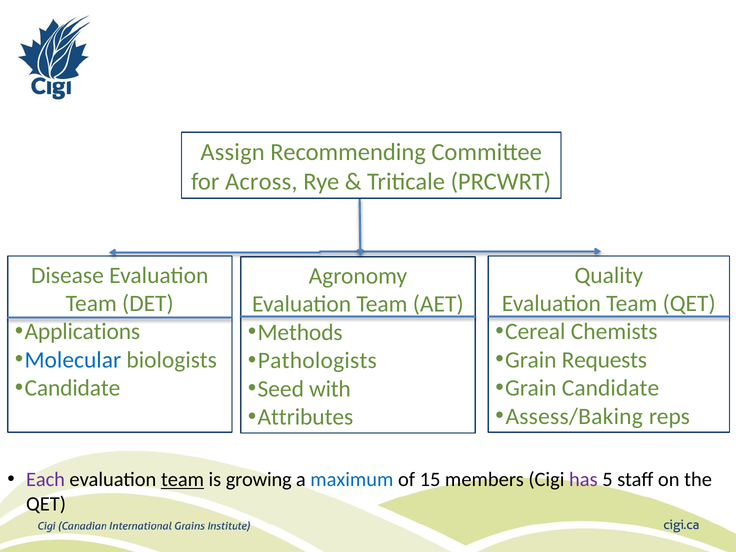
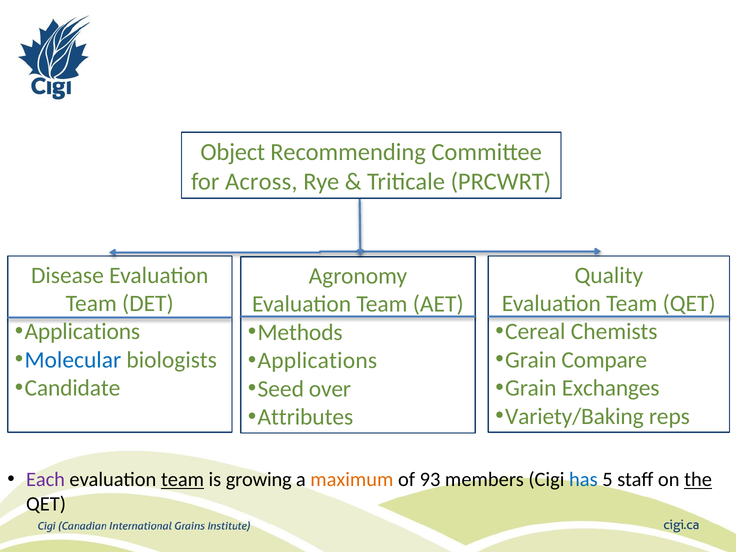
Assign: Assign -> Object (233, 152)
Requests: Requests -> Compare (604, 360)
Pathologists: Pathologists -> Applications (317, 361)
Grain Candidate: Candidate -> Exchanges (611, 388)
with: with -> over (330, 389)
Assess/Baking: Assess/Baking -> Variety/Baking (574, 416)
maximum colour: blue -> orange (352, 480)
15: 15 -> 93 (430, 480)
has colour: purple -> blue (583, 480)
the underline: none -> present (698, 480)
